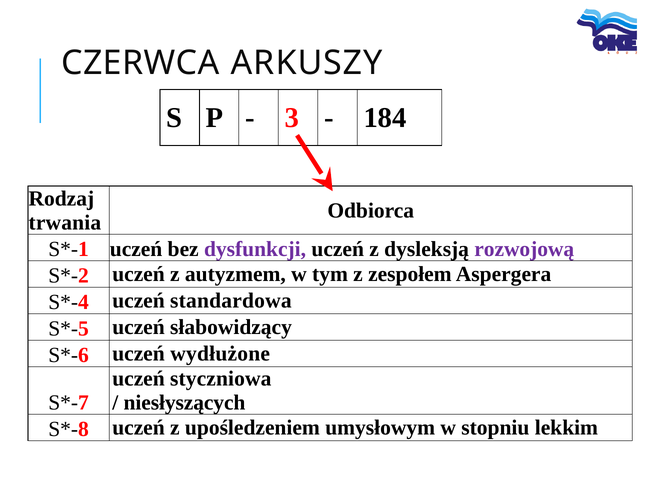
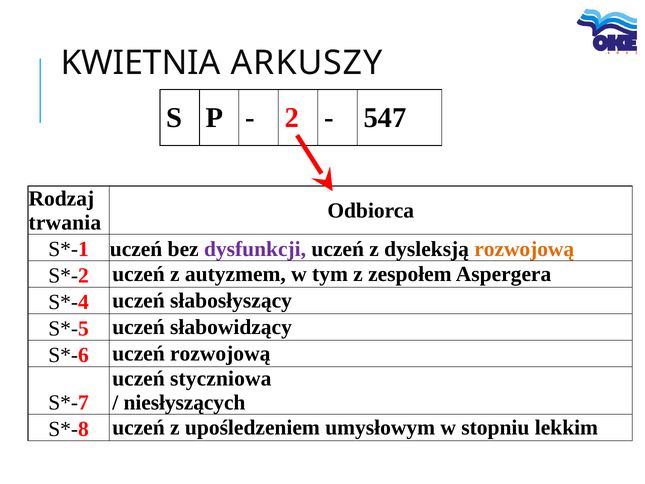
CZERWCA: CZERWCA -> KWIETNIA (141, 63)
3: 3 -> 2 (292, 118)
184: 184 -> 547 (385, 118)
rozwojową colour: purple -> orange (524, 249)
standardowa: standardowa -> słabosłyszący (231, 301)
uczeń wydłużone: wydłużone -> rozwojową (220, 353)
